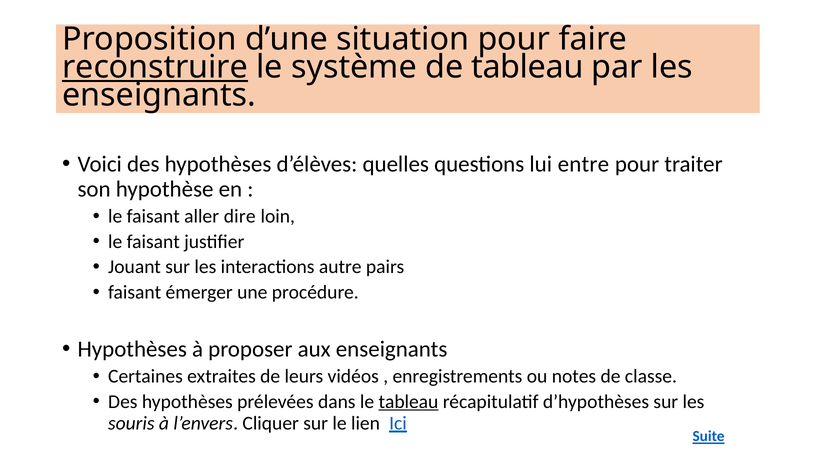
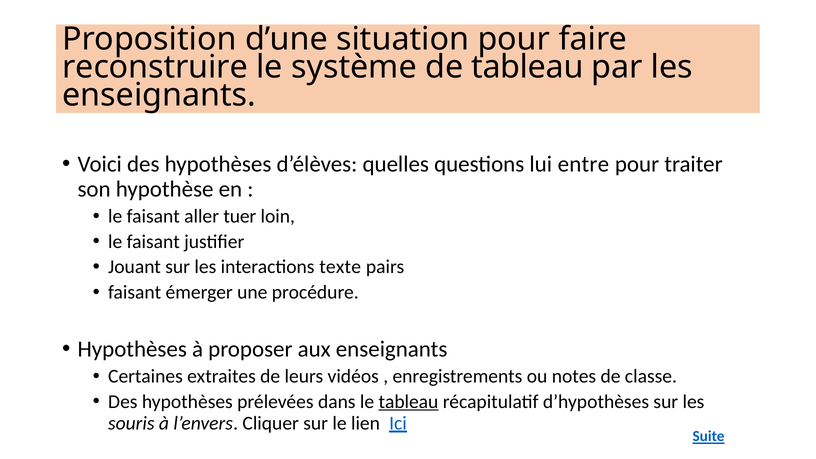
reconstruire underline: present -> none (155, 67)
dire: dire -> tuer (240, 216)
autre: autre -> texte (340, 267)
